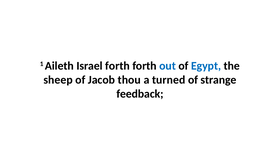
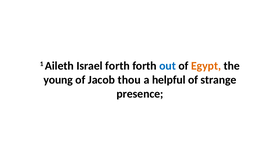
Egypt colour: blue -> orange (206, 66)
sheep: sheep -> young (58, 80)
turned: turned -> helpful (169, 80)
feedback: feedback -> presence (140, 94)
